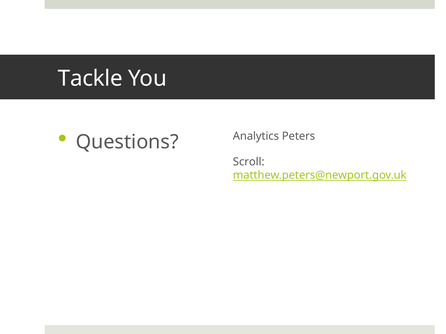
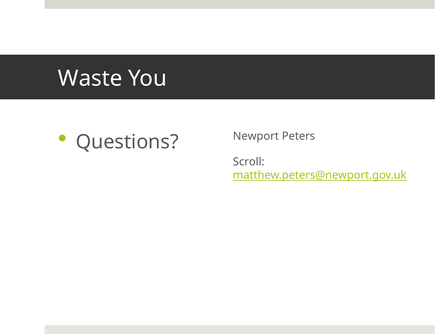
Tackle: Tackle -> Waste (90, 79)
Analytics: Analytics -> Newport (256, 136)
